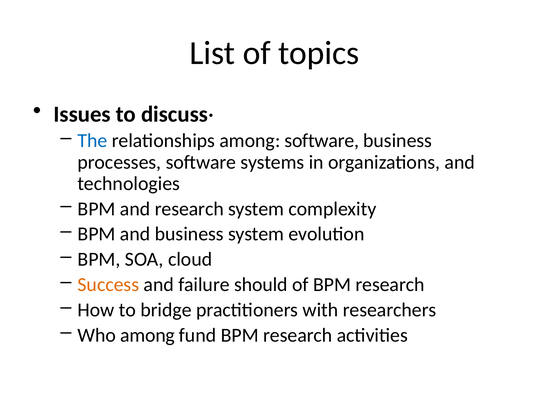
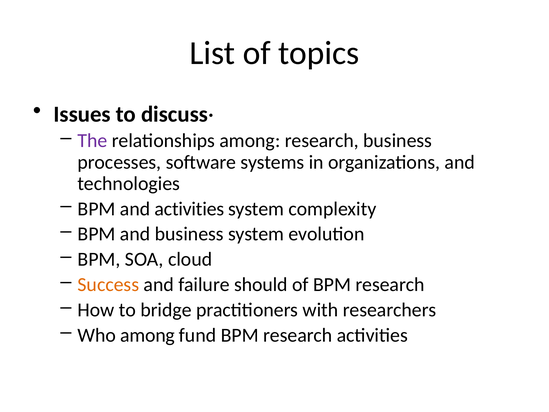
The colour: blue -> purple (92, 141)
among software: software -> research (322, 141)
and research: research -> activities (189, 209)
